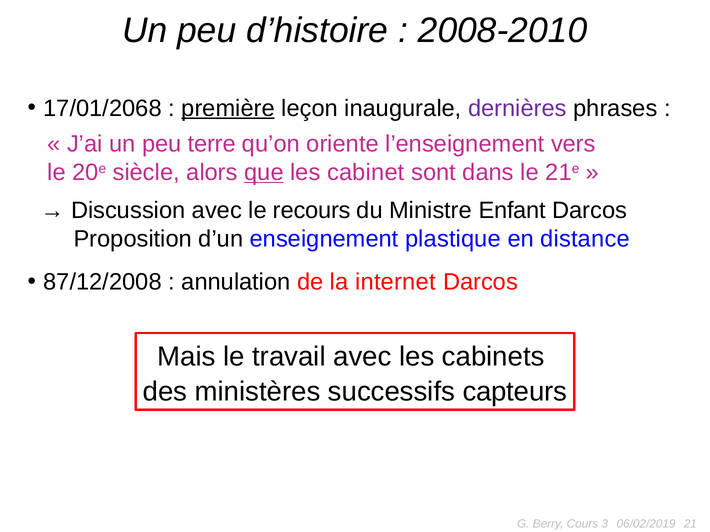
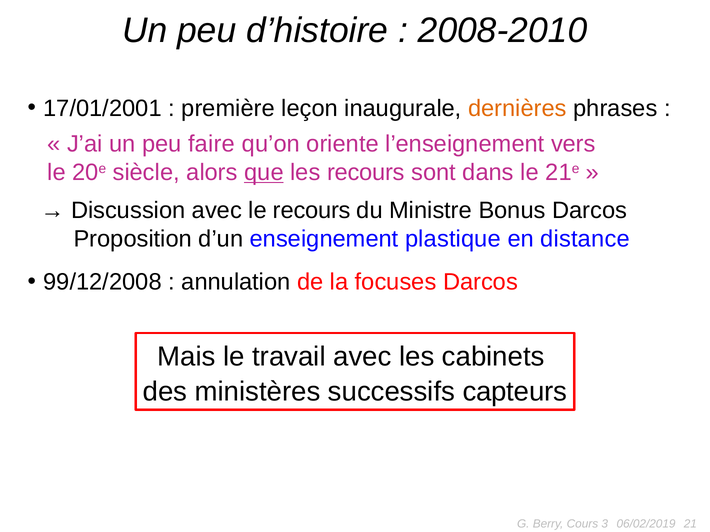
17/01/2068: 17/01/2068 -> 17/01/2001 (102, 108)
première underline: present -> none (228, 108)
dernières colour: purple -> orange (517, 108)
terre: terre -> faire (212, 144)
les cabinet: cabinet -> recours (366, 172)
Enfant: Enfant -> Bonus (512, 211)
87/12/2008: 87/12/2008 -> 99/12/2008 (102, 282)
internet: internet -> focuses (396, 282)
